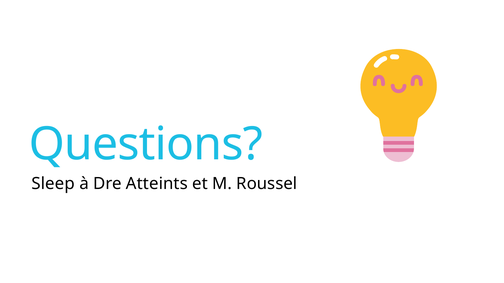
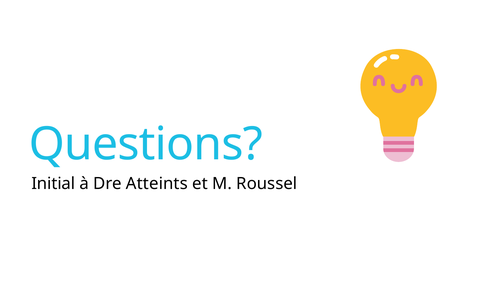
Sleep: Sleep -> Initial (53, 184)
